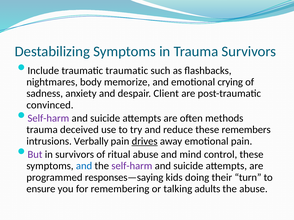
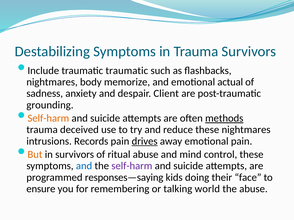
crying: crying -> actual (230, 82)
convinced: convinced -> grounding (50, 105)
Self-harm colour: purple -> orange (48, 119)
methods underline: none -> present (224, 119)
these remembers: remembers -> nightmares (246, 130)
Verbally: Verbally -> Records (91, 141)
But colour: purple -> orange (35, 155)
turn: turn -> face (248, 178)
adults: adults -> world (207, 189)
